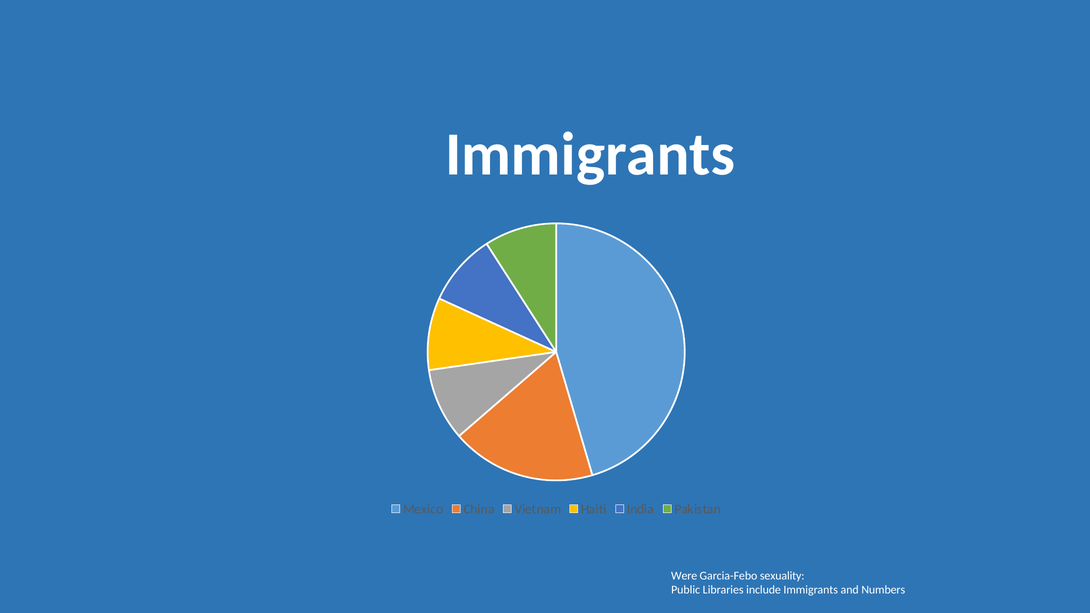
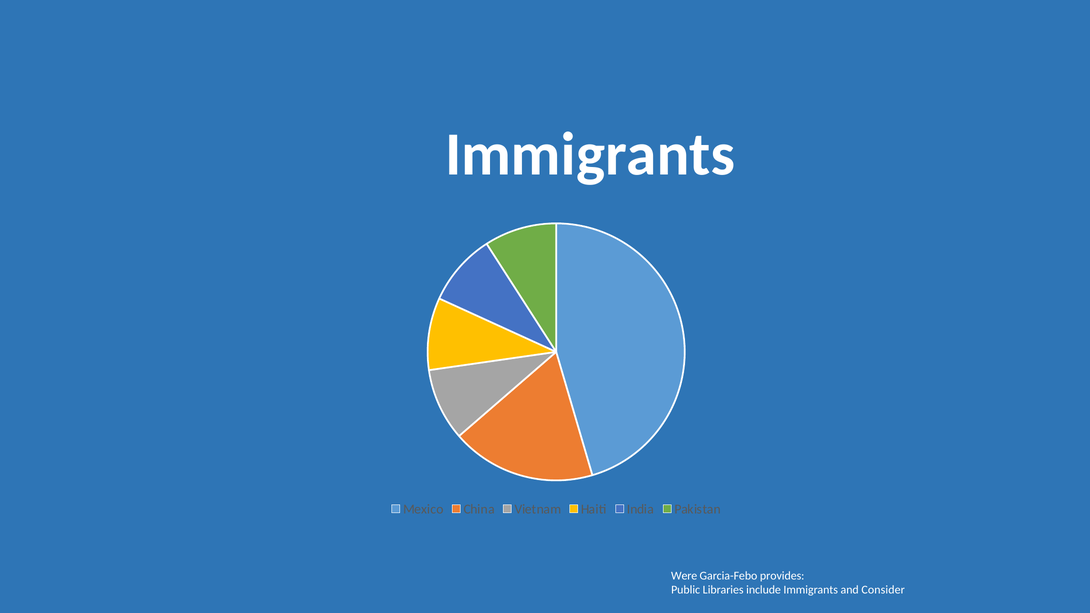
sexuality: sexuality -> provides (782, 576)
Numbers: Numbers -> Consider (883, 590)
